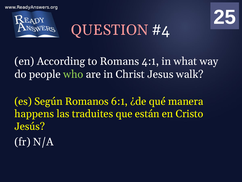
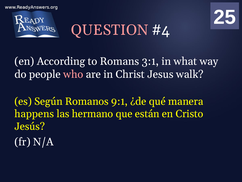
4:1: 4:1 -> 3:1 (150, 61)
who colour: light green -> pink (73, 74)
6:1: 6:1 -> 9:1 (119, 101)
traduites: traduites -> hermano (93, 114)
